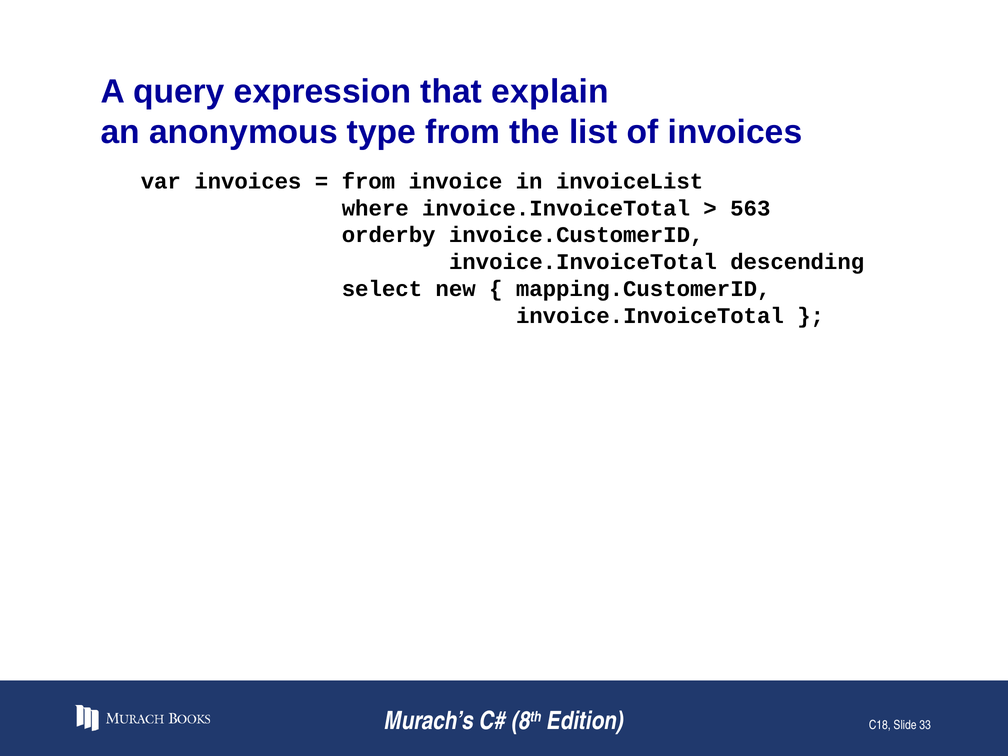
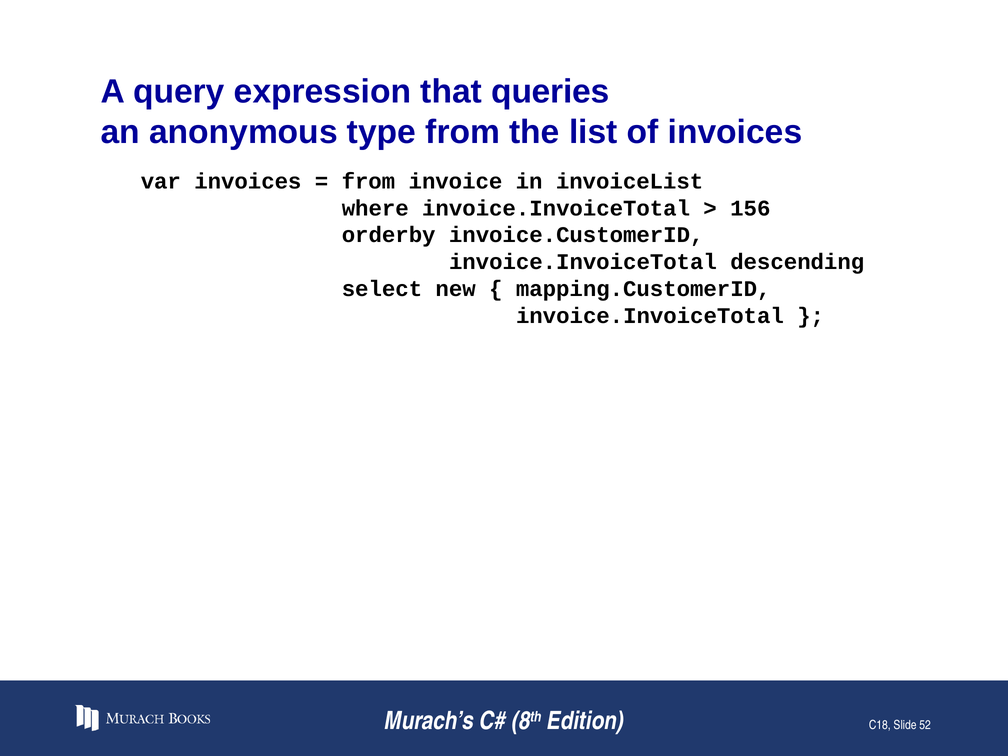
explain: explain -> queries (550, 92)
563: 563 -> 156 (750, 208)
33: 33 -> 52 (925, 725)
